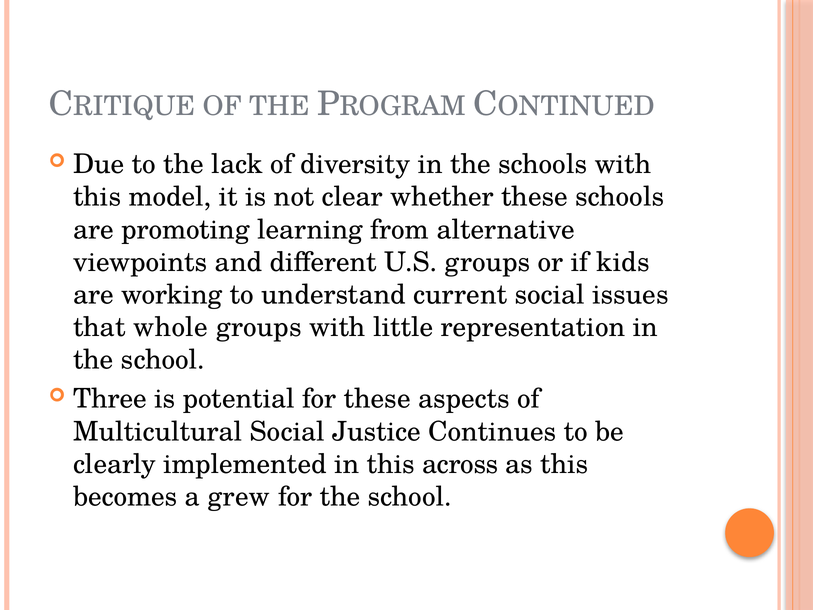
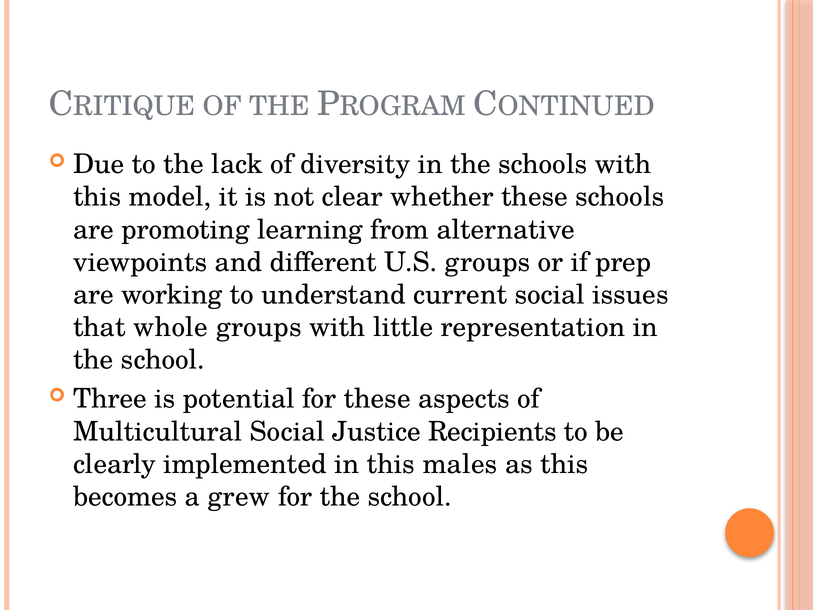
kids: kids -> prep (623, 262)
Continues: Continues -> Recipients (492, 431)
across: across -> males (460, 464)
